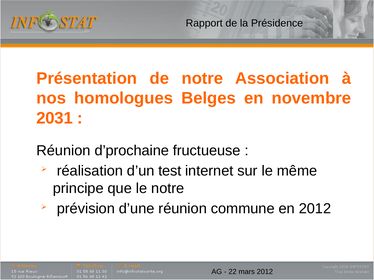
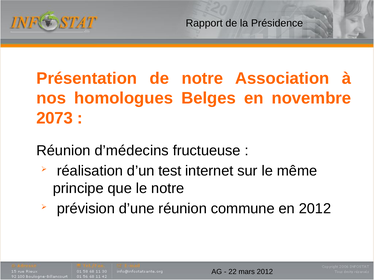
2031: 2031 -> 2073 (55, 118)
d’prochaine: d’prochaine -> d’médecins (132, 151)
